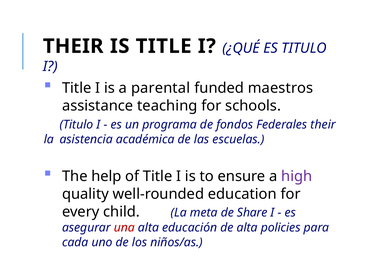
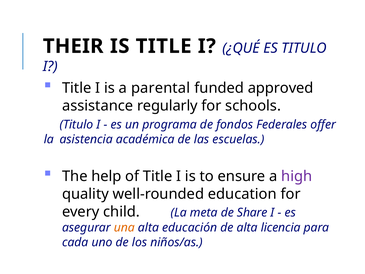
maestros: maestros -> approved (281, 88)
teaching: teaching -> regularly (167, 106)
Federales their: their -> offer (323, 125)
una colour: red -> orange (124, 227)
policies: policies -> licencia (281, 227)
